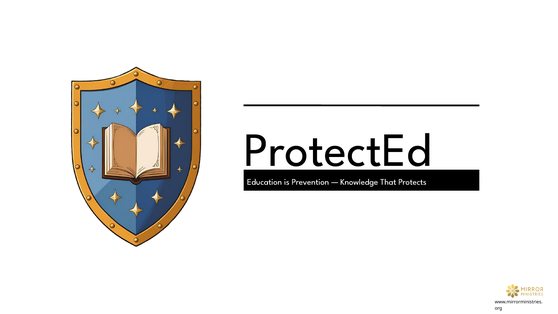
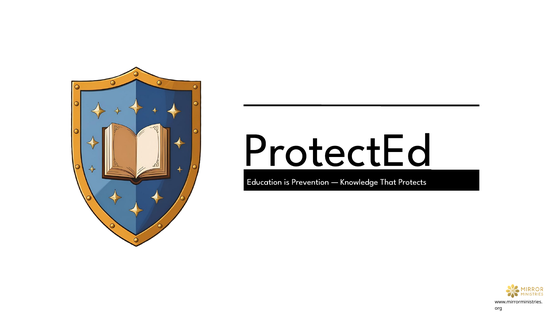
ProtectEd underline: none -> present (337, 150)
